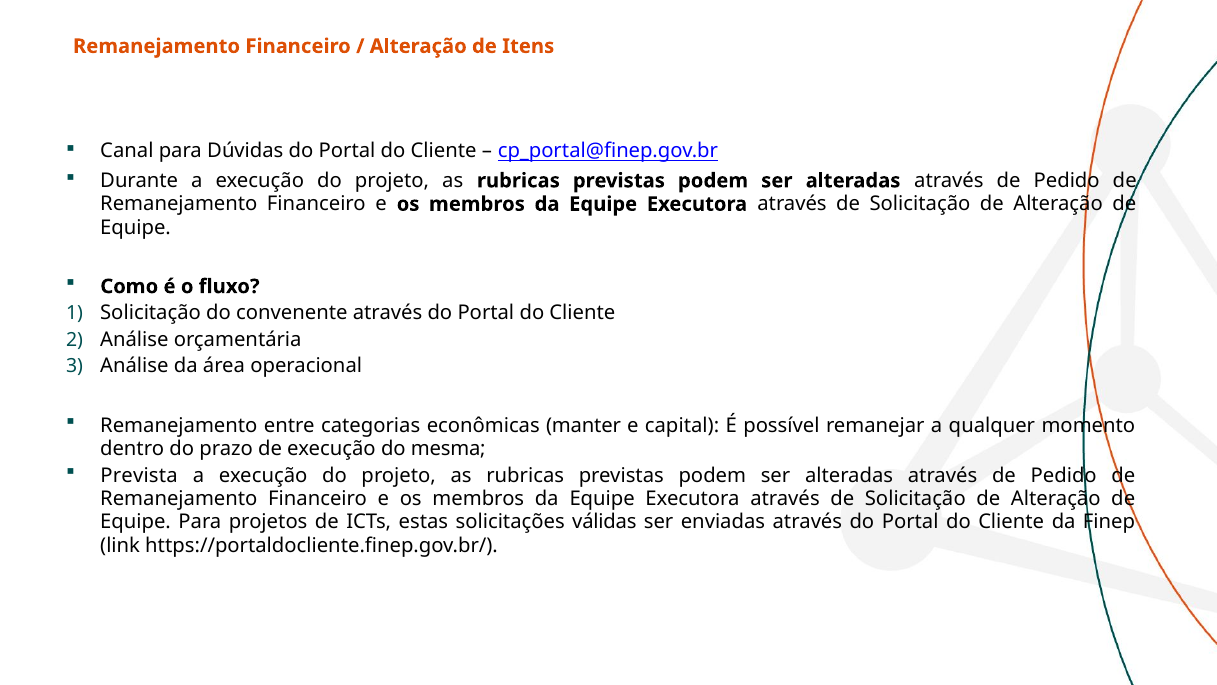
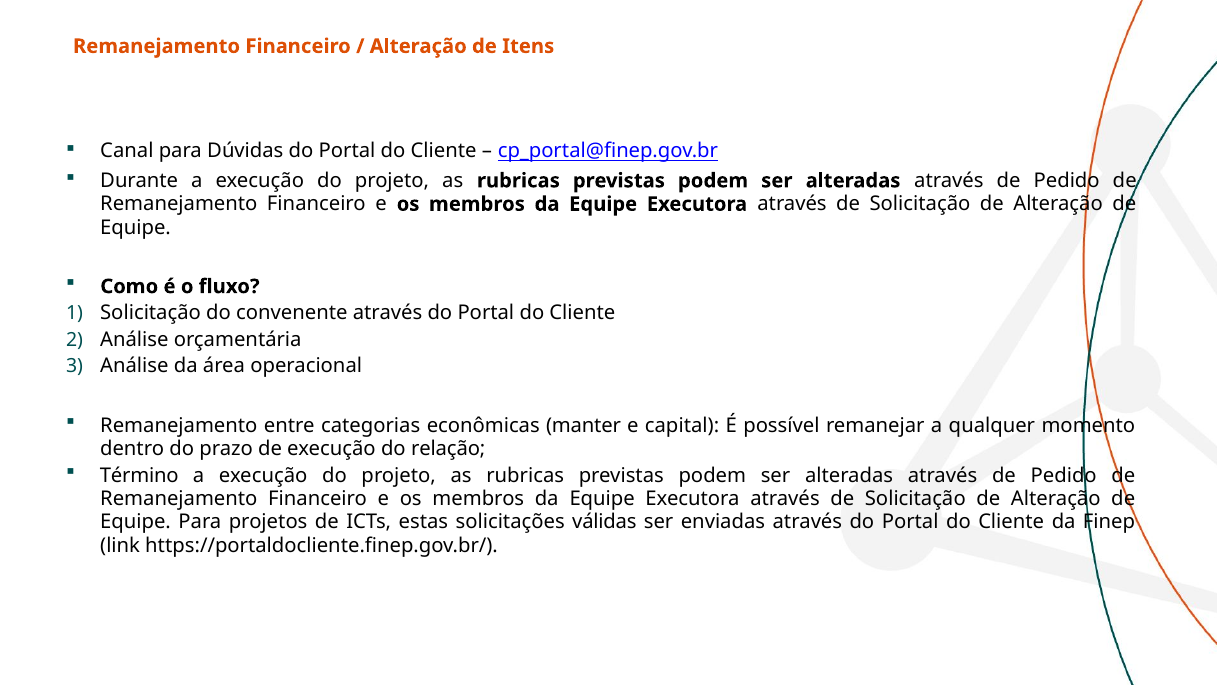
mesma: mesma -> relação (448, 448)
Prevista: Prevista -> Término (139, 475)
